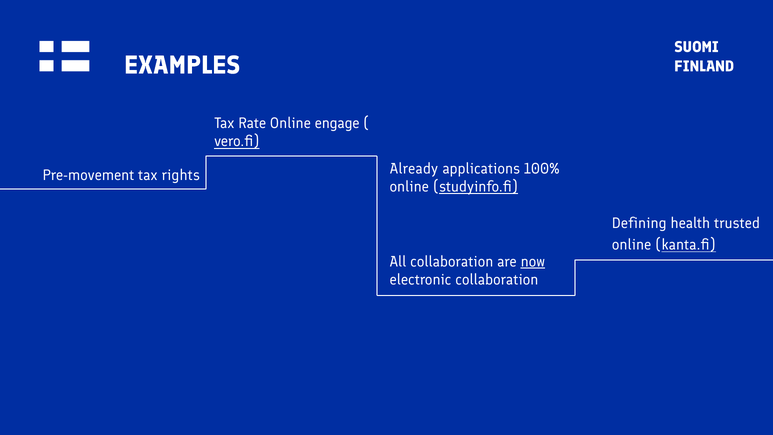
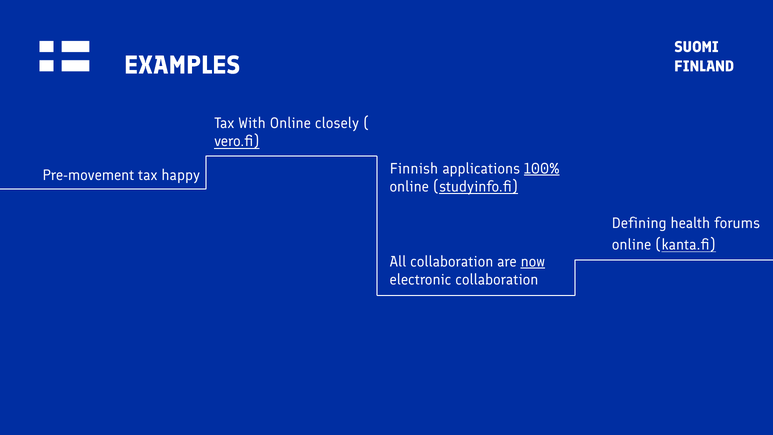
Rate: Rate -> With (252, 123)
engage: engage -> closely (337, 123)
Already: Already -> Finnish (414, 169)
100% underline: none -> present (542, 169)
rights: rights -> happy (181, 175)
trusted: trusted -> forums (737, 223)
